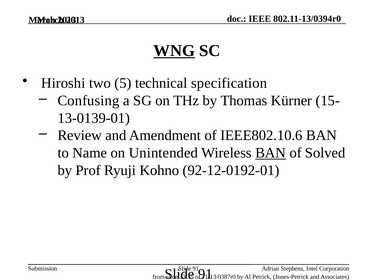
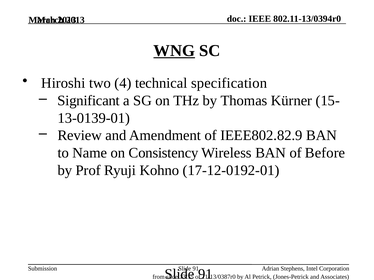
5: 5 -> 4 (123, 83)
Confusing: Confusing -> Significant (89, 101)
IEEE802.10.6: IEEE802.10.6 -> IEEE802.82.9 (261, 136)
Unintended: Unintended -> Consistency (164, 153)
BAN underline: present -> none (271, 153)
Solved: Solved -> Before (325, 153)
92-12-0192-01: 92-12-0192-01 -> 17-12-0192-01 (231, 171)
